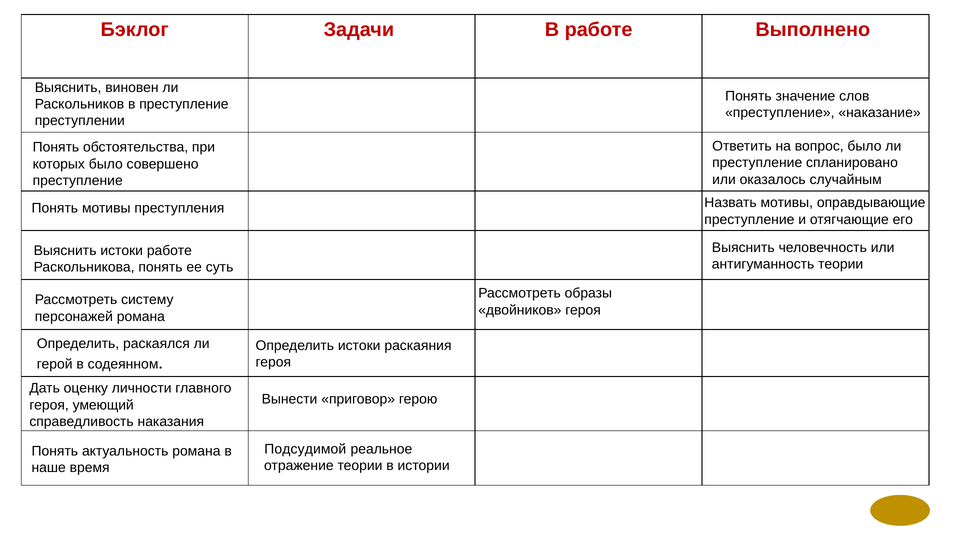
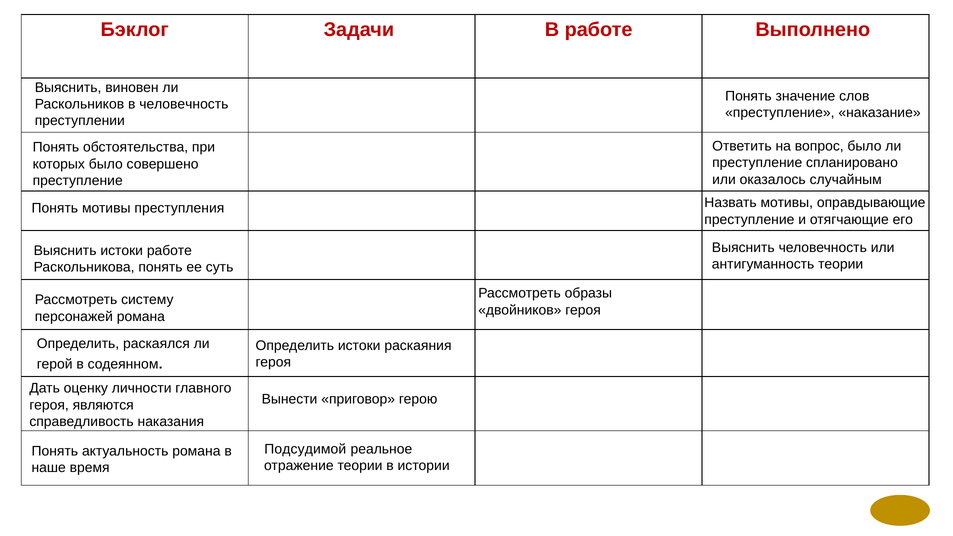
в преступление: преступление -> человечность (184, 104)
умеющий: умеющий -> являются (103, 405)
